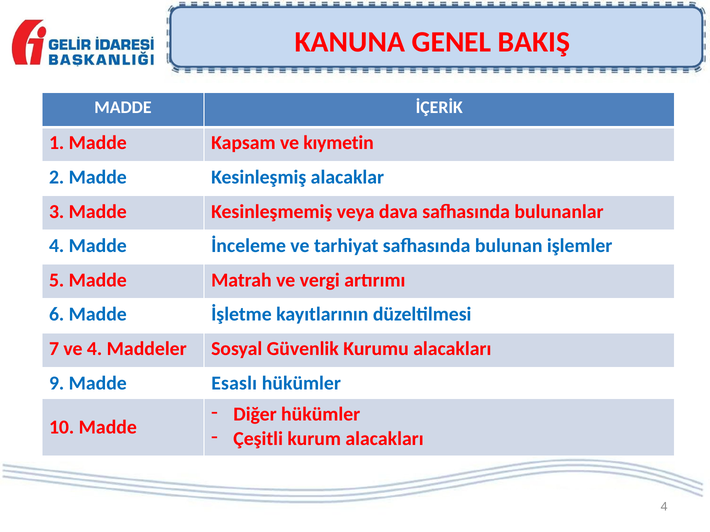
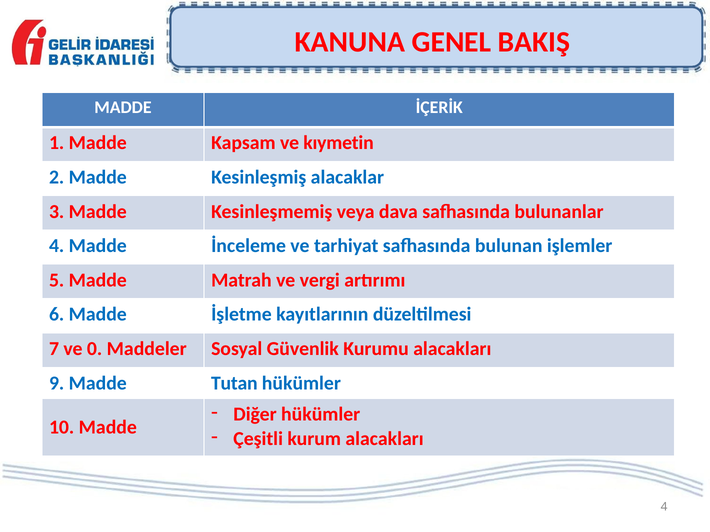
ve 4: 4 -> 0 (95, 349)
Esaslı: Esaslı -> Tutan (234, 383)
